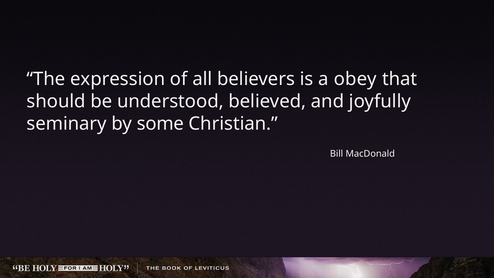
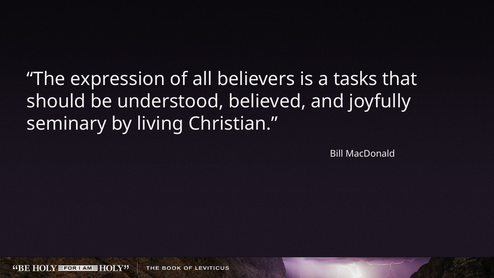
obey: obey -> tasks (355, 79)
some: some -> living (160, 124)
